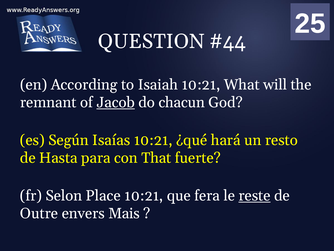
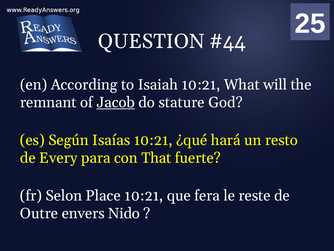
chacun: chacun -> stature (182, 102)
Hasta: Hasta -> Every (58, 158)
reste underline: present -> none (255, 195)
Mais: Mais -> Nido (124, 213)
